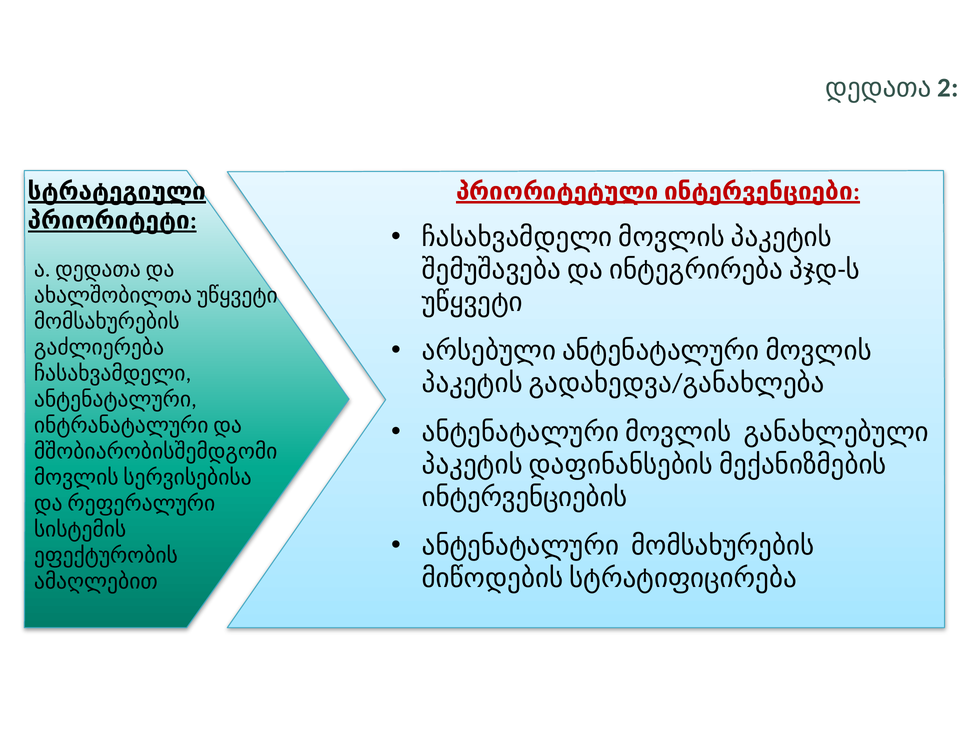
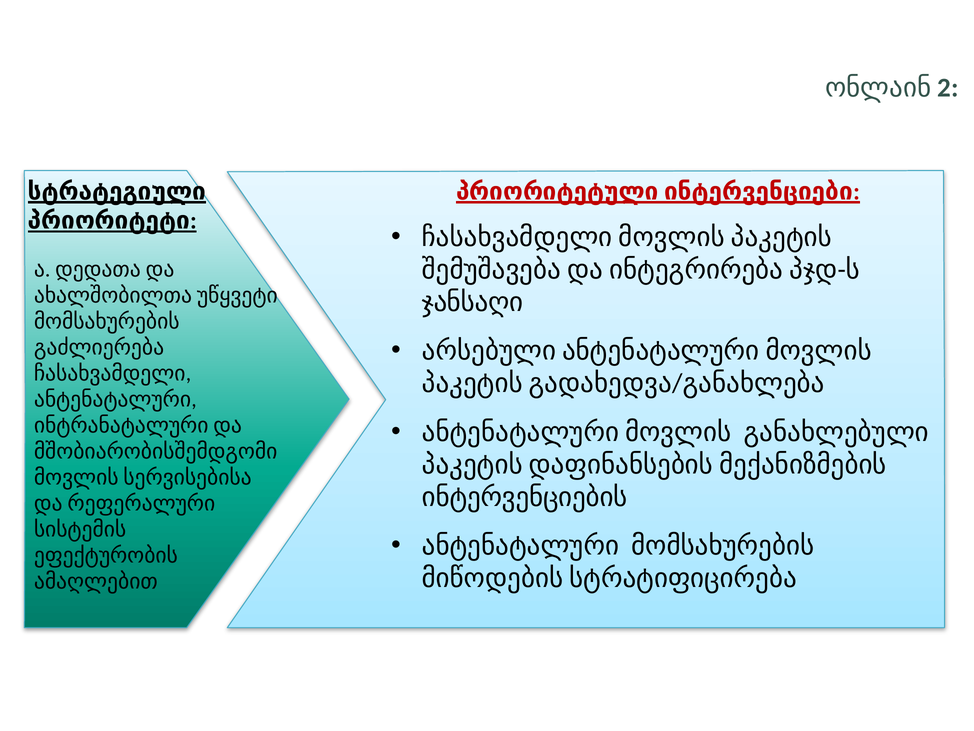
დედათა: დედათა -> ონლაინ (878, 88)
უწყვეტი: უწყვეტი -> ჯანსაღი (472, 302)
